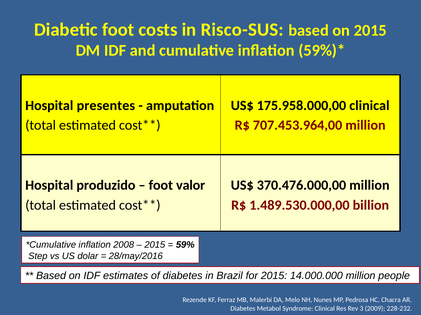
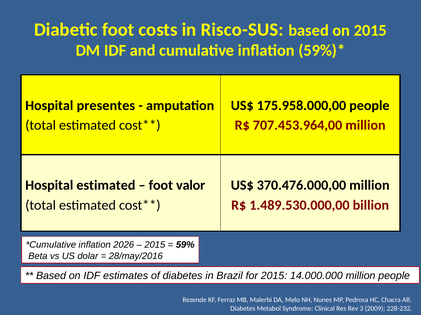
175.958.000,00 clinical: clinical -> people (369, 106)
Hospital produzido: produzido -> estimated (106, 186)
2008: 2008 -> 2026 (124, 245)
Step: Step -> Beta (38, 257)
